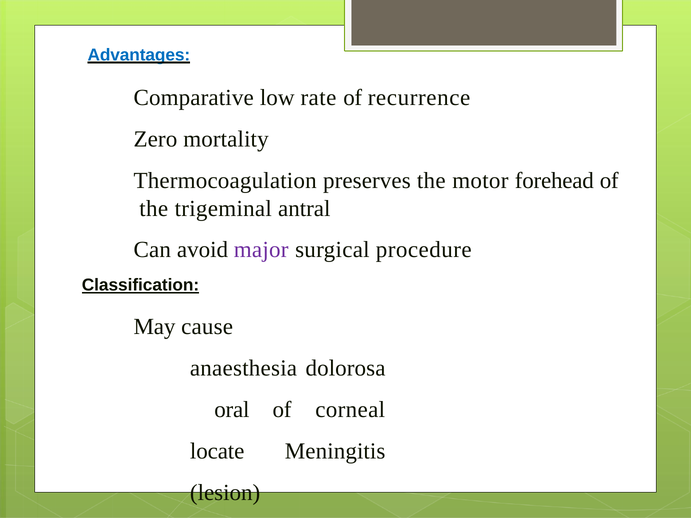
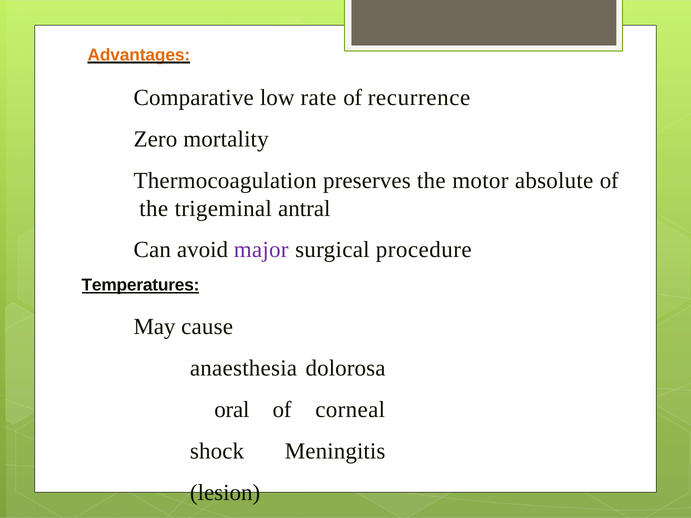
Advantages colour: blue -> orange (139, 55)
forehead: forehead -> absolute (554, 181)
Classification: Classification -> Temperatures (141, 285)
locate: locate -> shock (217, 451)
